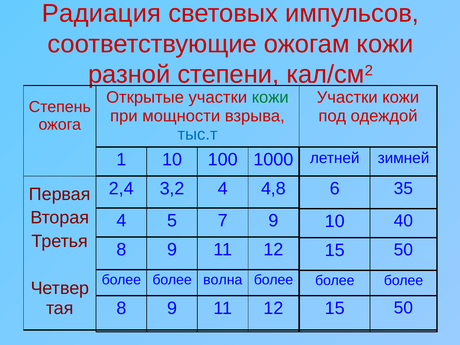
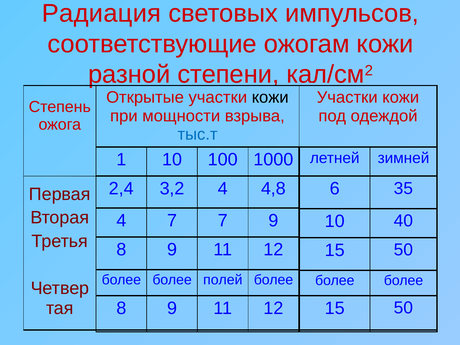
кожи colour: green -> black (270, 97)
4 5: 5 -> 7 (172, 221)
волна: волна -> полей (223, 280)
